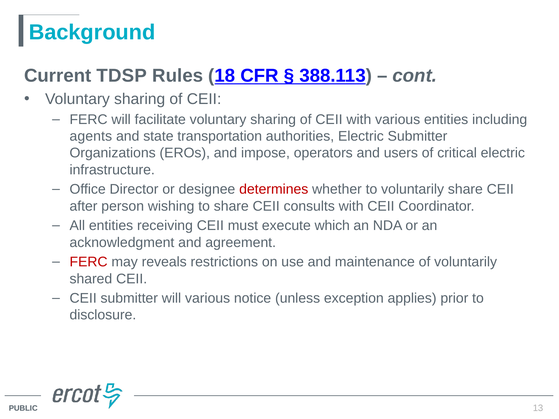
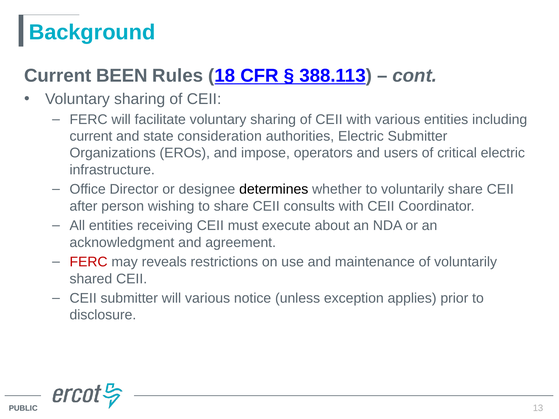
TDSP: TDSP -> BEEN (122, 76)
agents: agents -> current (91, 136)
transportation: transportation -> consideration (220, 136)
determines colour: red -> black (274, 189)
which: which -> about (332, 226)
